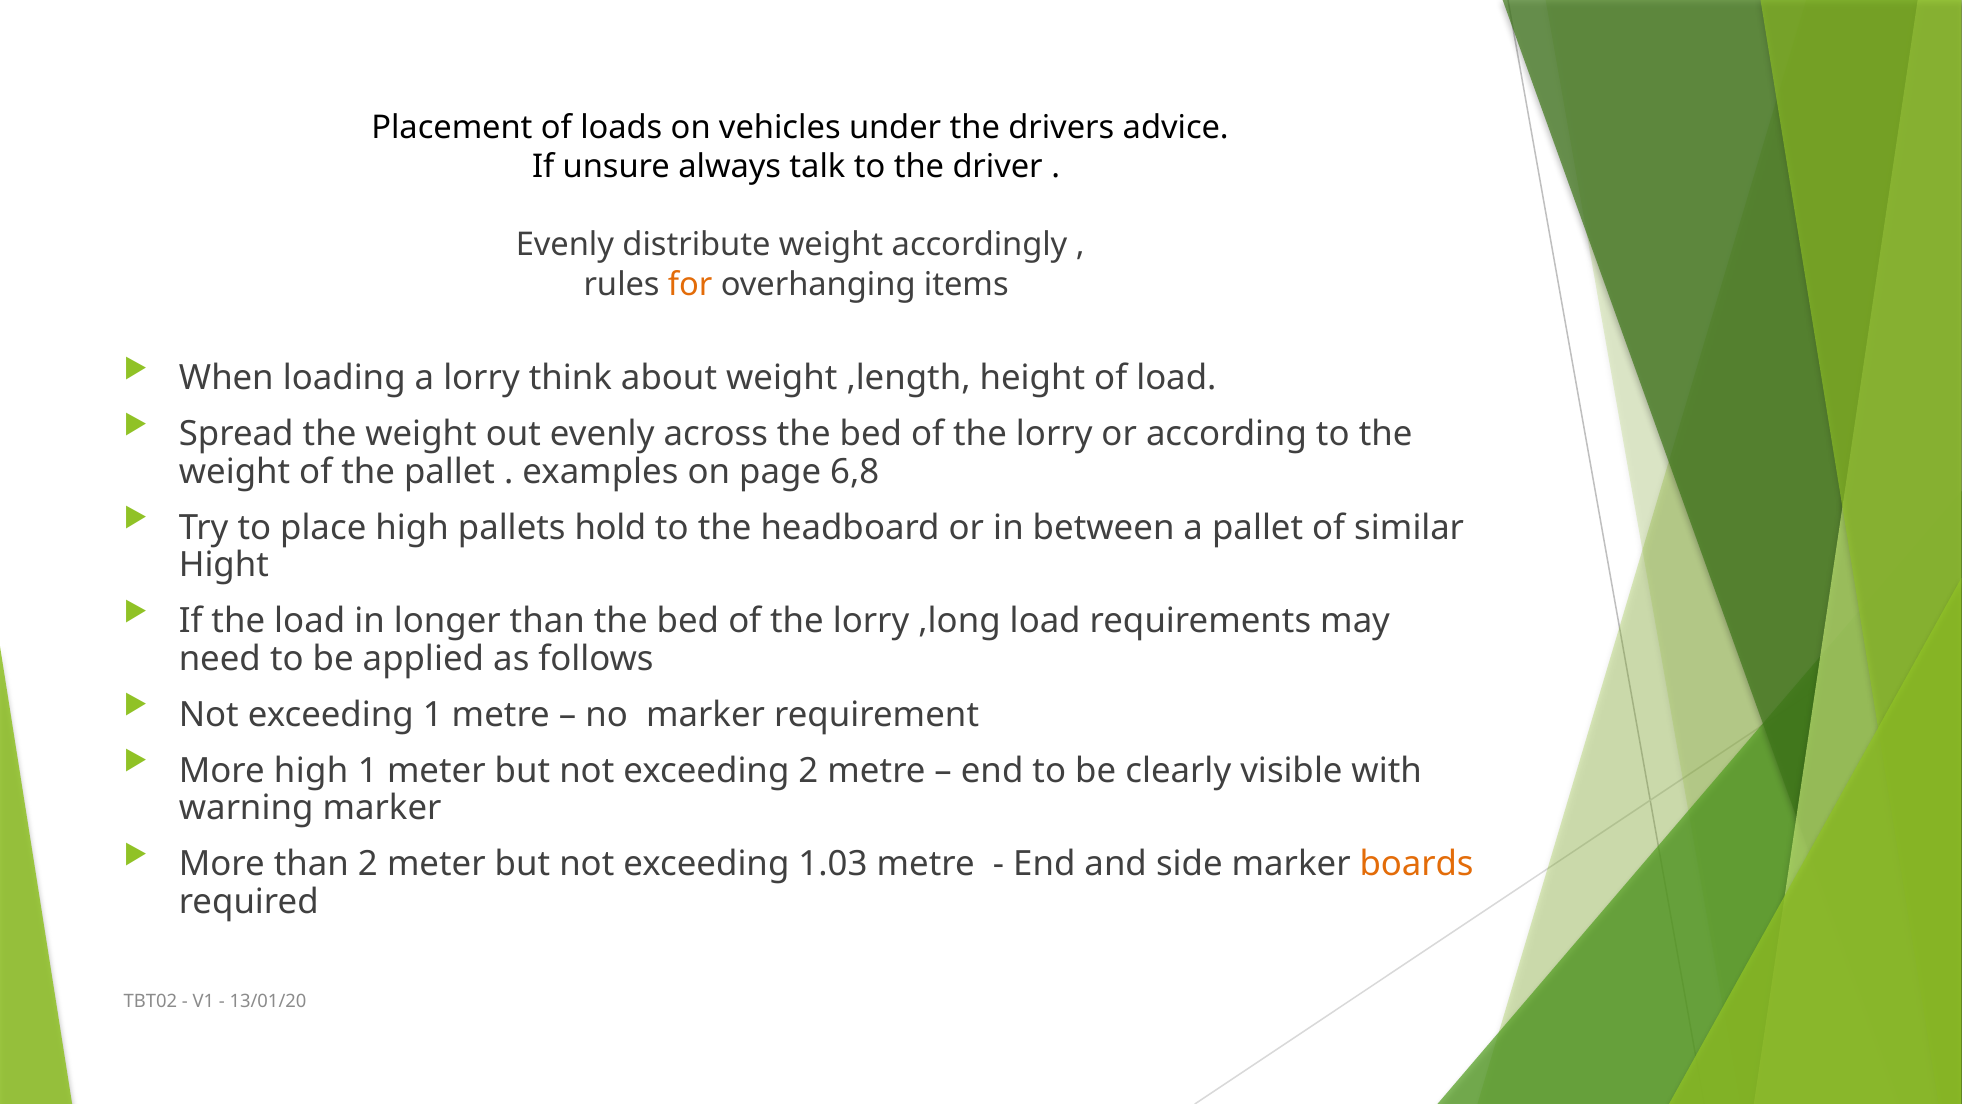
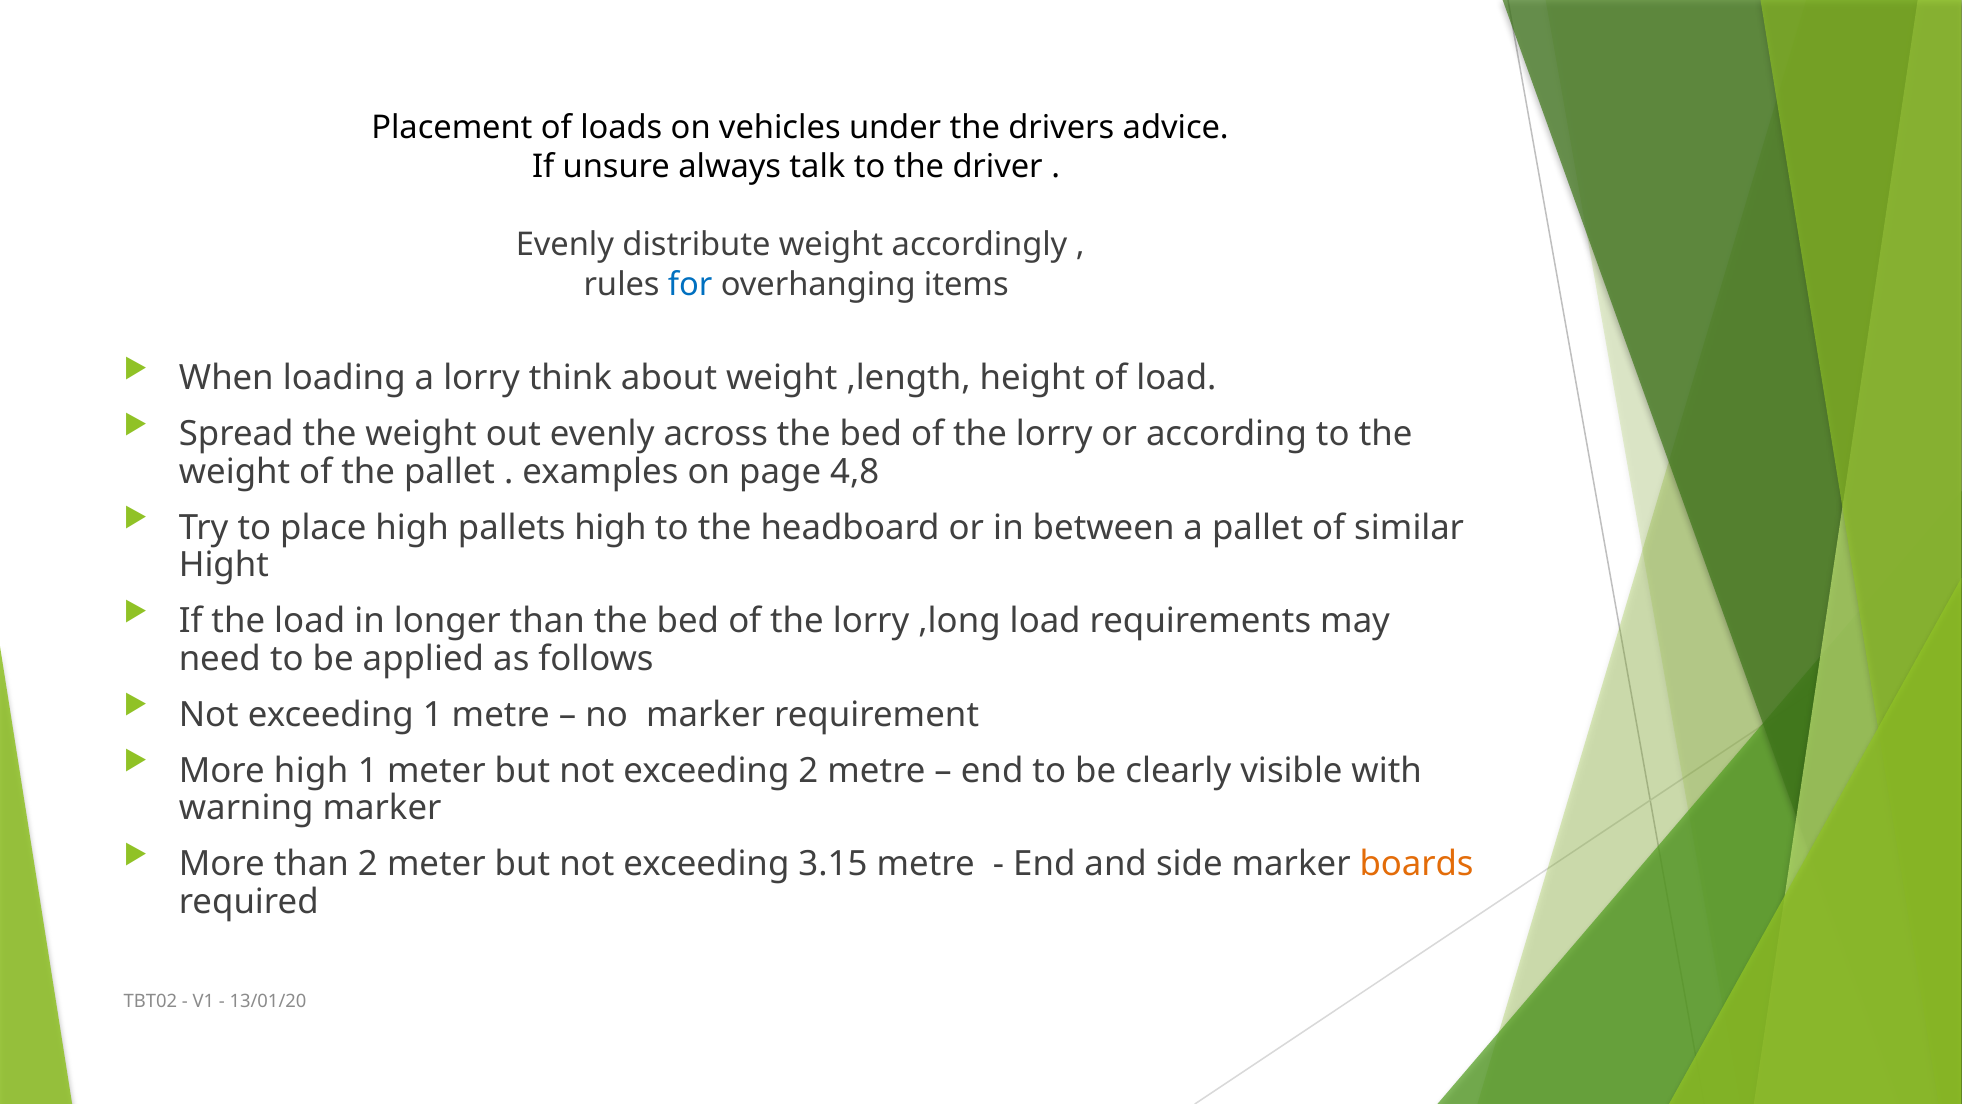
for colour: orange -> blue (690, 284)
6,8: 6,8 -> 4,8 (855, 472)
pallets hold: hold -> high (610, 528)
1.03: 1.03 -> 3.15 (833, 864)
